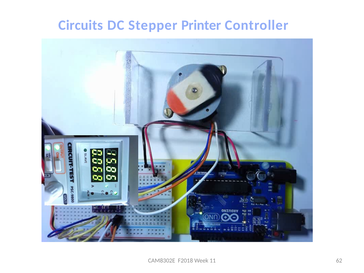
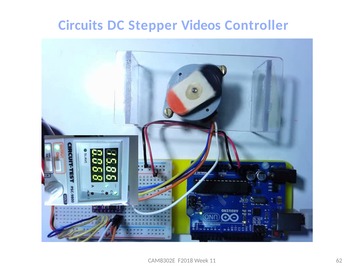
Printer: Printer -> Videos (201, 25)
